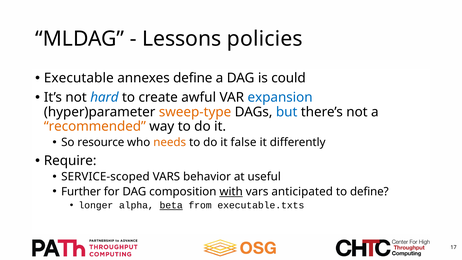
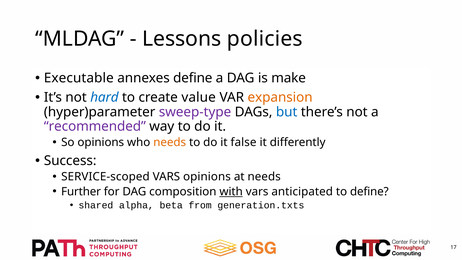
could: could -> make (289, 78)
awful: awful -> value (199, 97)
expansion colour: blue -> orange (280, 97)
sweep-type colour: orange -> purple (195, 112)
recommended colour: orange -> purple (95, 126)
So resource: resource -> opinions (101, 142)
Require: Require -> Success (70, 161)
VARS behavior: behavior -> opinions (207, 177)
at useful: useful -> needs (264, 177)
longer: longer -> shared (96, 205)
beta underline: present -> none (171, 205)
executable.txts: executable.txts -> generation.txts (261, 205)
